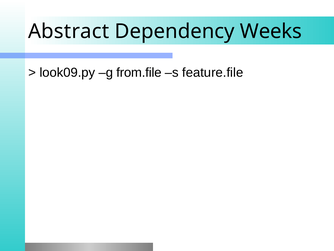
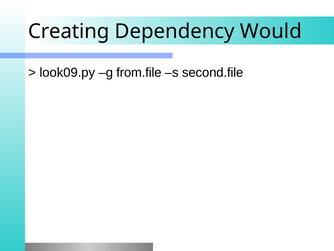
Abstract: Abstract -> Creating (69, 31)
Weeks: Weeks -> Would (271, 31)
feature.file: feature.file -> second.file (213, 72)
